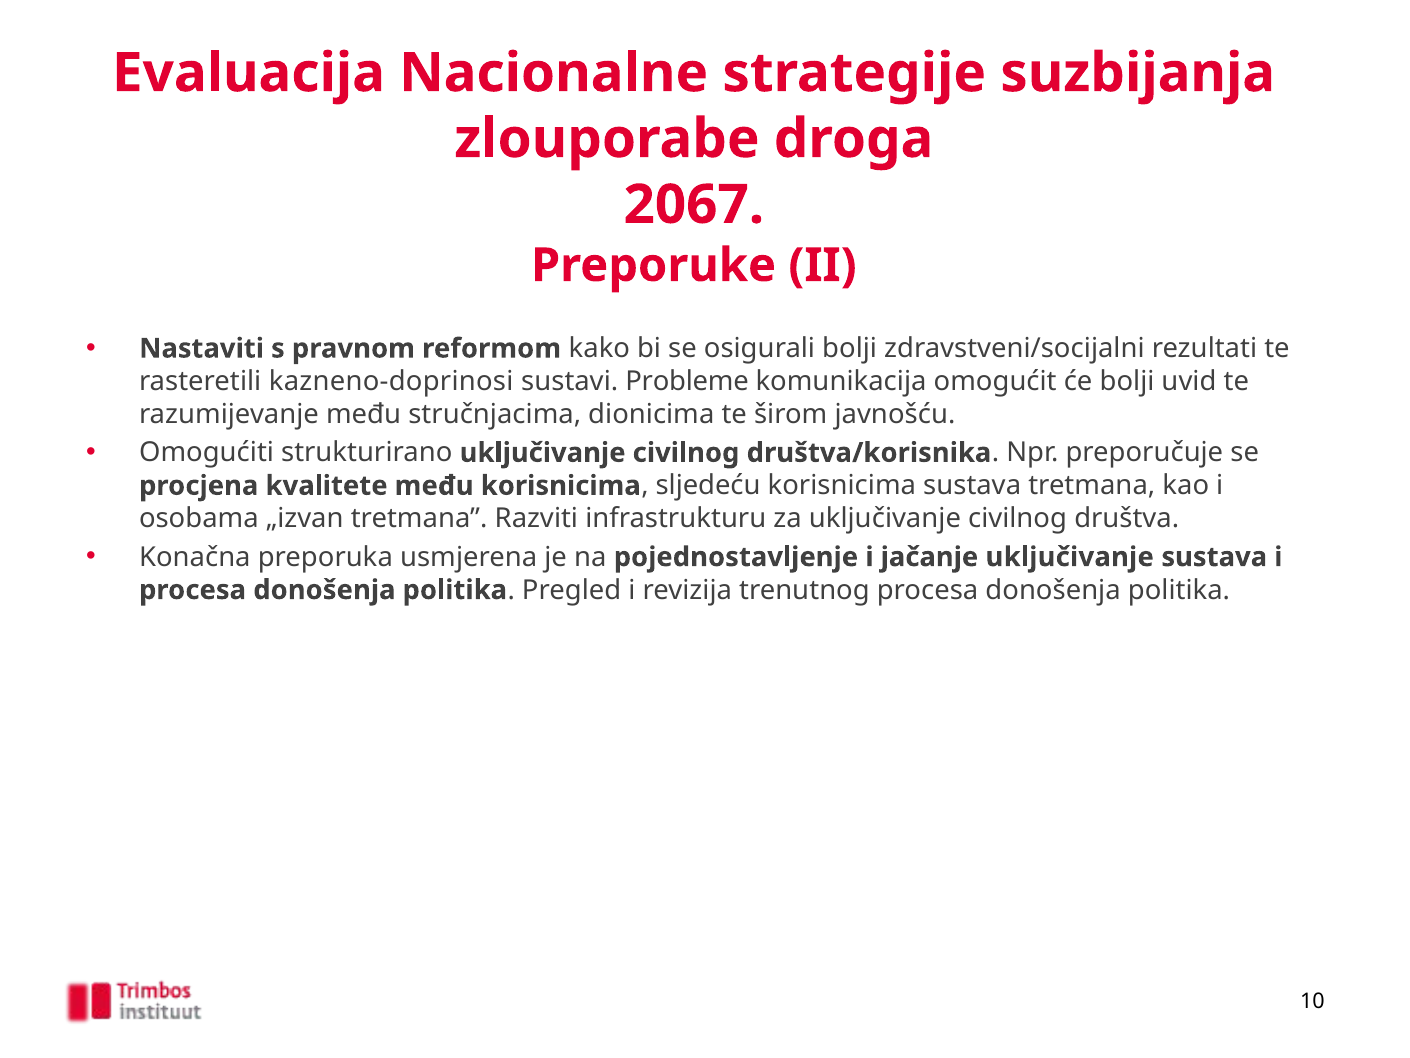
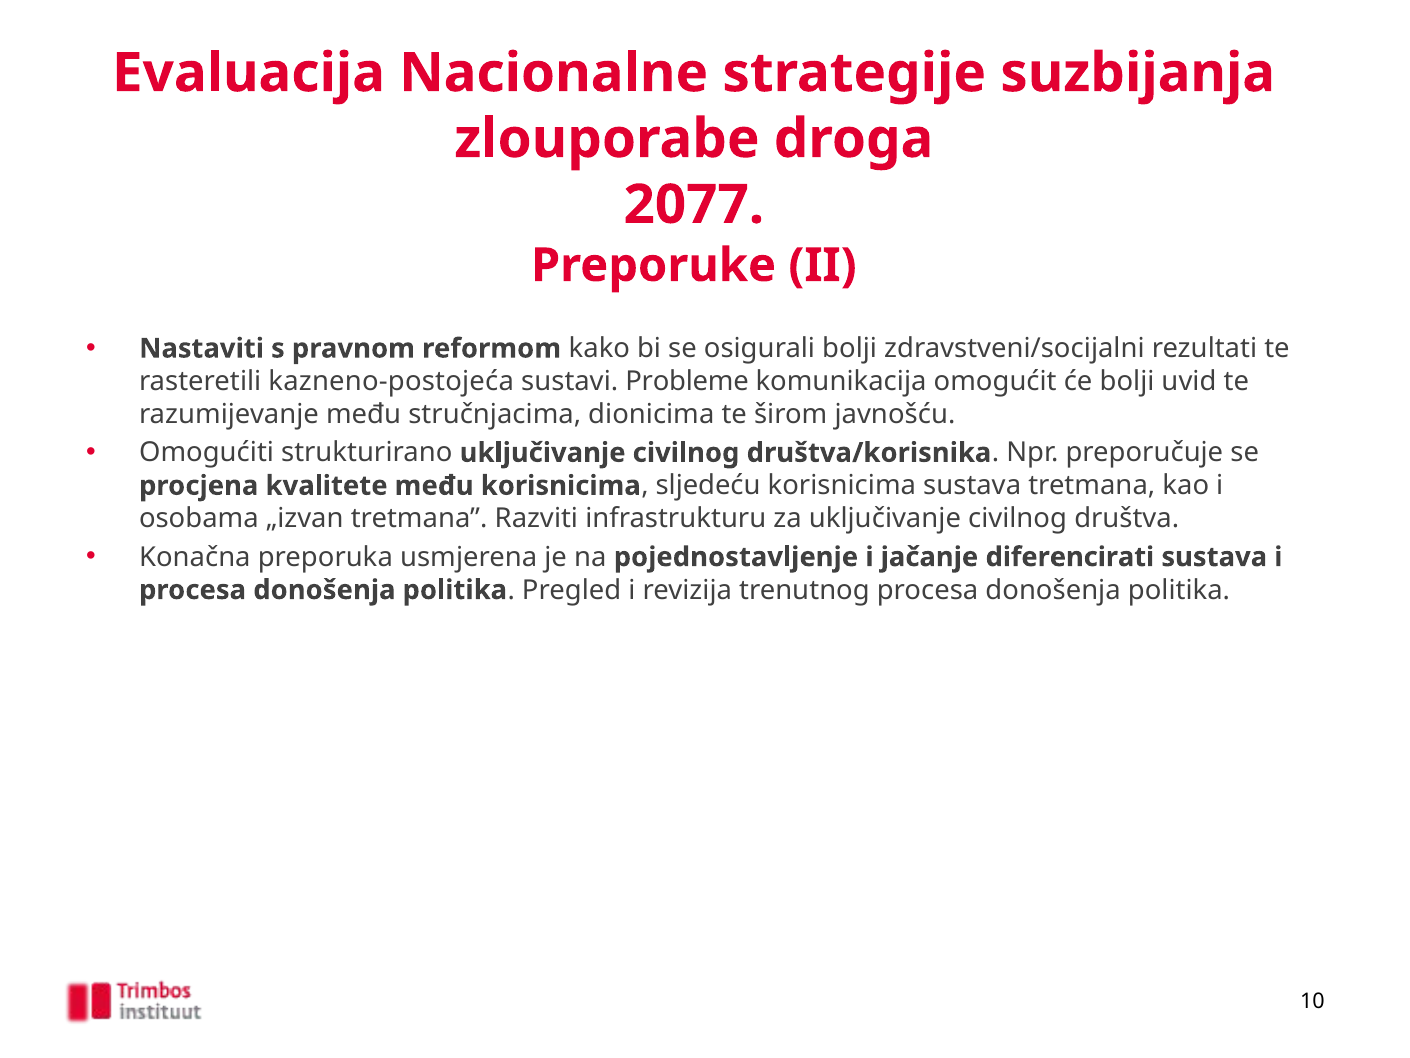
2067: 2067 -> 2077 (694, 205)
kazneno-doprinosi: kazneno-doprinosi -> kazneno-postojeća (391, 381)
jačanje uključivanje: uključivanje -> diferencirati (1070, 557)
